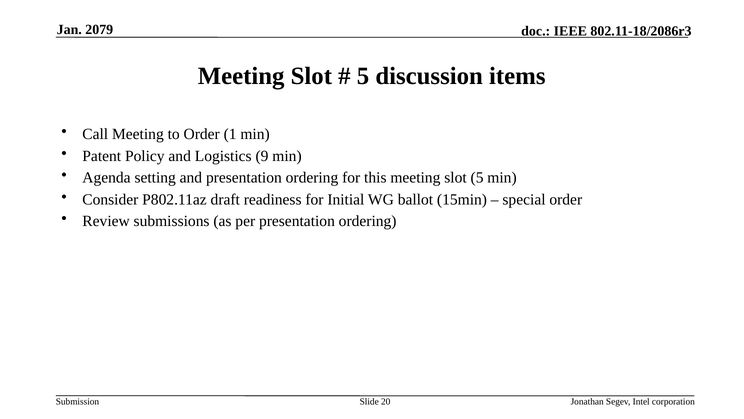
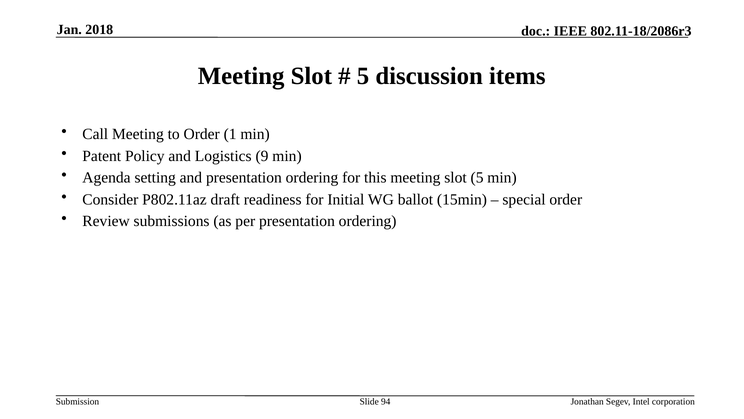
2079: 2079 -> 2018 (99, 30)
20: 20 -> 94 (386, 401)
